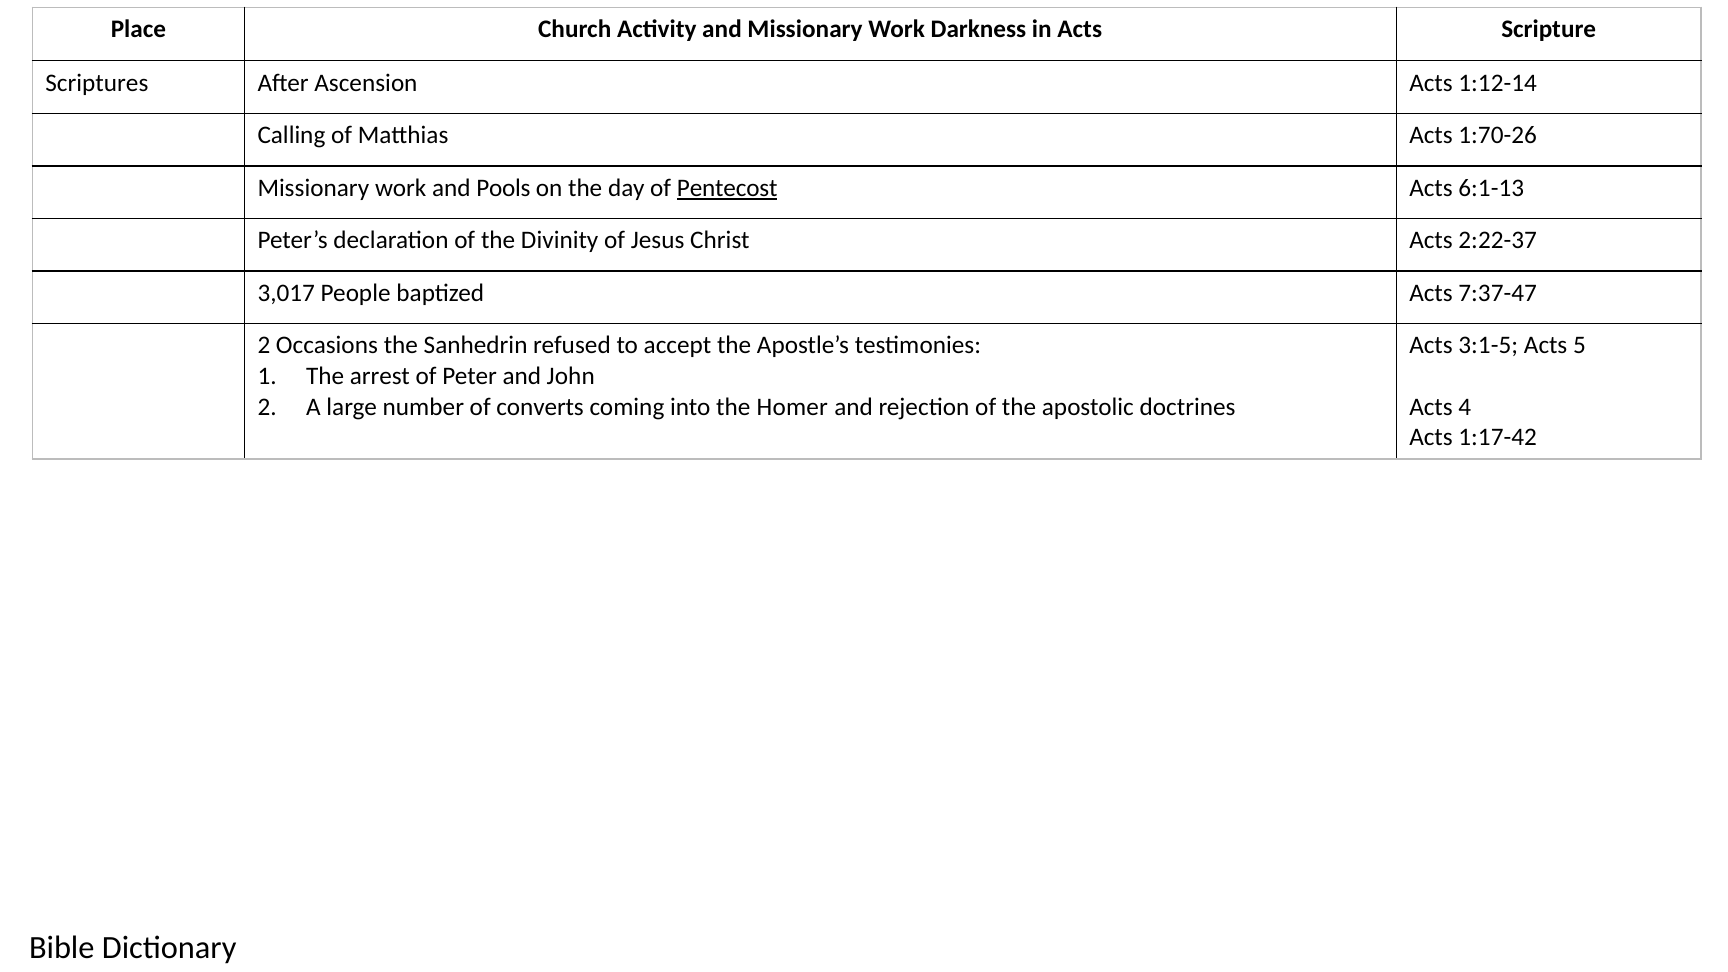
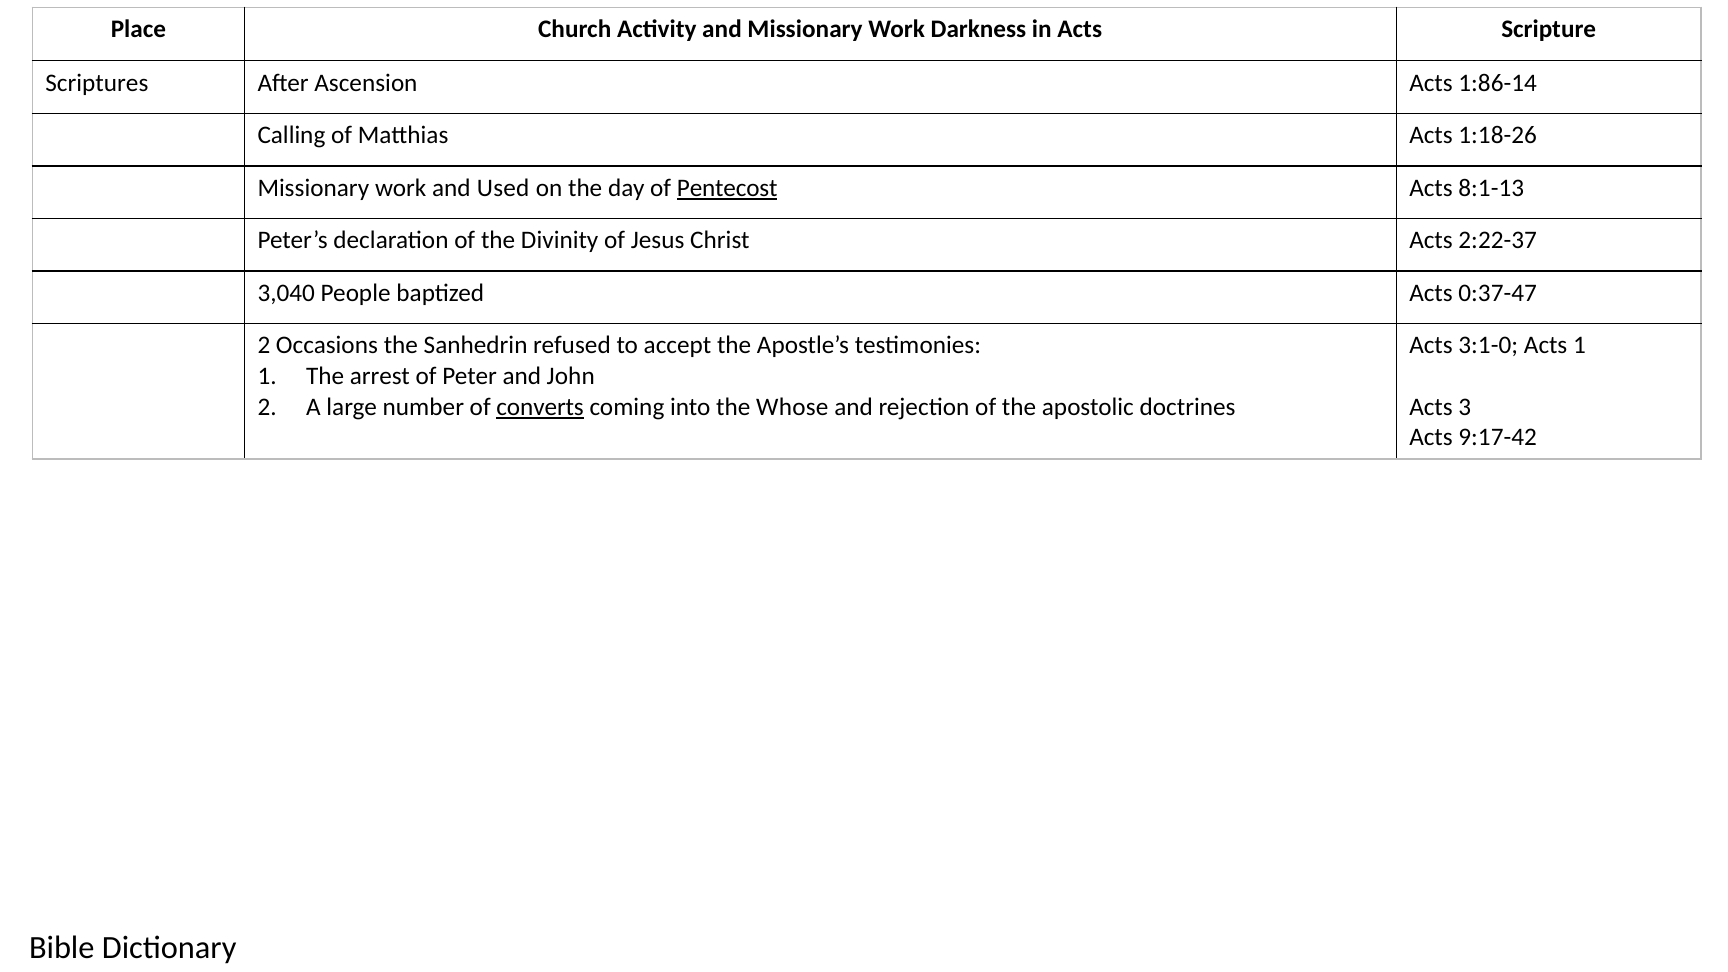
1:12-14: 1:12-14 -> 1:86-14 (1498, 83)
1:70-26: 1:70-26 -> 1:18-26 (1498, 135)
Pools: Pools -> Used (503, 188)
6:1-13: 6:1-13 -> 8:1-13 (1491, 188)
3,017: 3,017 -> 3,040 (286, 293)
7:37-47: 7:37-47 -> 0:37-47 (1498, 293)
3:1-5: 3:1-5 -> 3:1-0 (1488, 346)
Acts 5: 5 -> 1 (1579, 346)
converts underline: none -> present (540, 407)
Homer: Homer -> Whose (792, 407)
4: 4 -> 3 (1465, 407)
1:17-42: 1:17-42 -> 9:17-42 (1498, 438)
